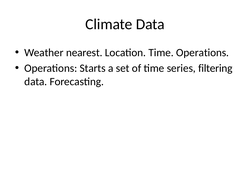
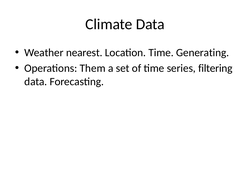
Time Operations: Operations -> Generating (203, 52)
Starts: Starts -> Them (93, 68)
